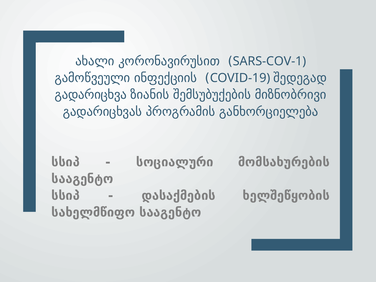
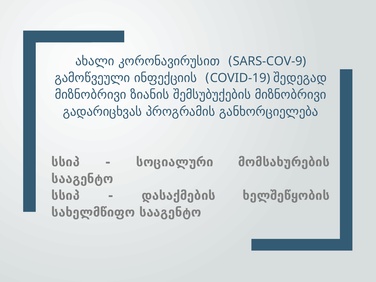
SARS-COV-1: SARS-COV-1 -> SARS-COV-9 (269, 61)
გადარიცხვა: გადარიცხვა -> მიზნობრივი (91, 95)
